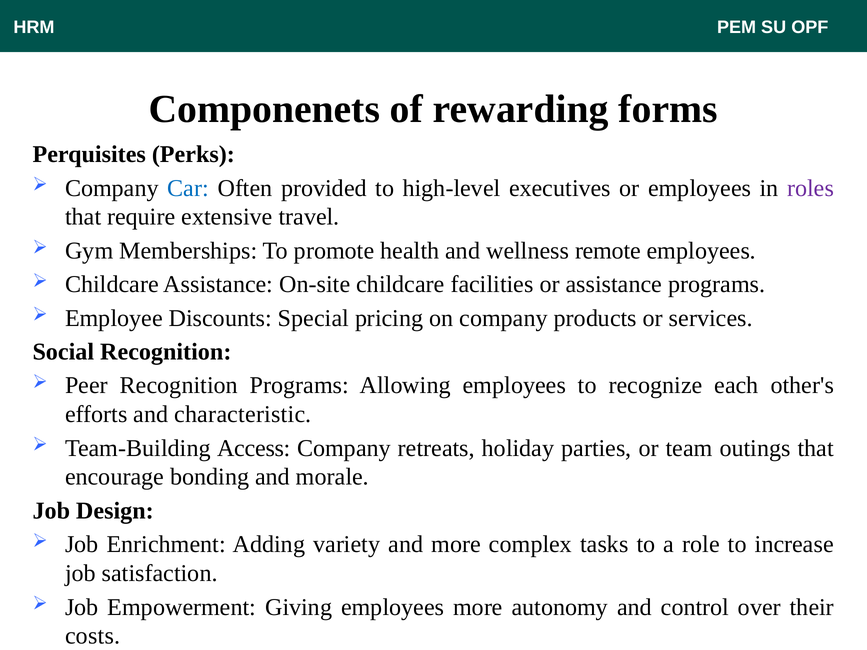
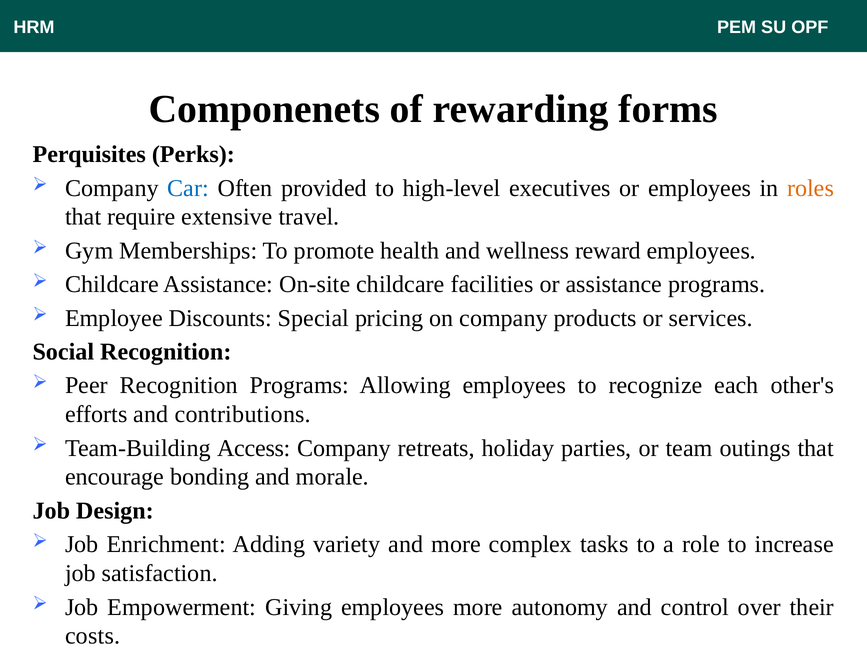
roles colour: purple -> orange (811, 188)
remote: remote -> reward (608, 251)
characteristic: characteristic -> contributions (243, 415)
